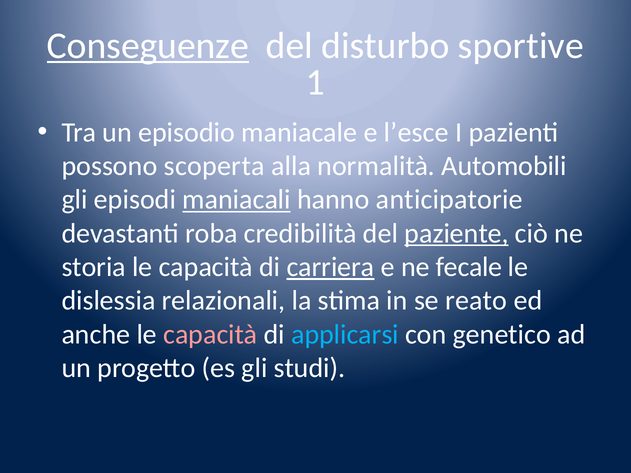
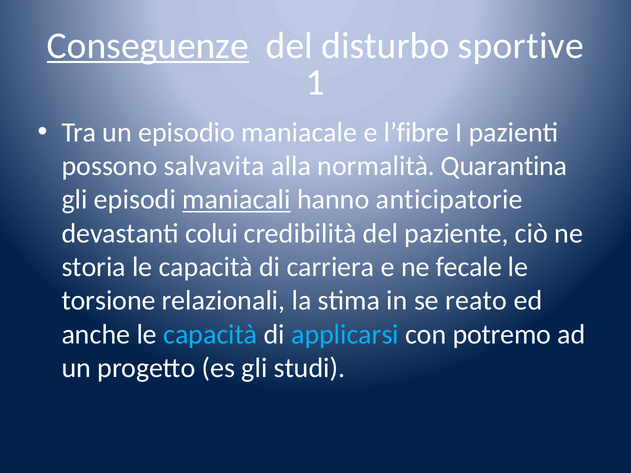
l’esce: l’esce -> l’fibre (416, 132)
scoperta: scoperta -> salvavita (214, 166)
Automobili: Automobili -> Quarantina (504, 166)
roba: roba -> colui (212, 233)
paziente underline: present -> none (457, 233)
carriera underline: present -> none (331, 267)
dislessia: dislessia -> torsione (109, 301)
capacità colour: pink -> light blue (210, 335)
genetico: genetico -> potremo (502, 335)
